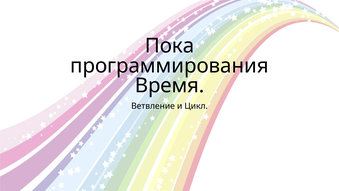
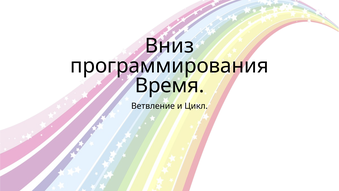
Пока: Пока -> Вниз (169, 46)
